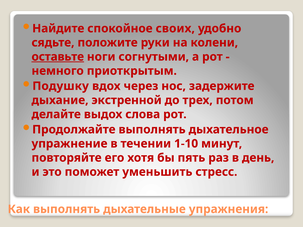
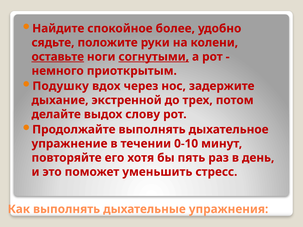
своих: своих -> более (175, 28)
согнутыми underline: none -> present (154, 57)
слова: слова -> слову (143, 114)
1-10: 1-10 -> 0-10 (186, 144)
